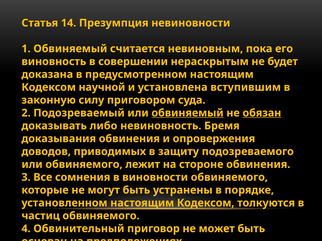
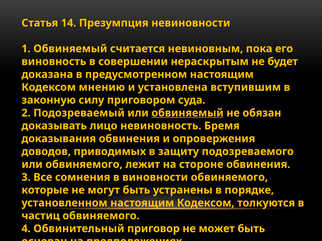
научной: научной -> мнению (102, 87)
обязан underline: present -> none (262, 113)
либо: либо -> лицо (104, 126)
